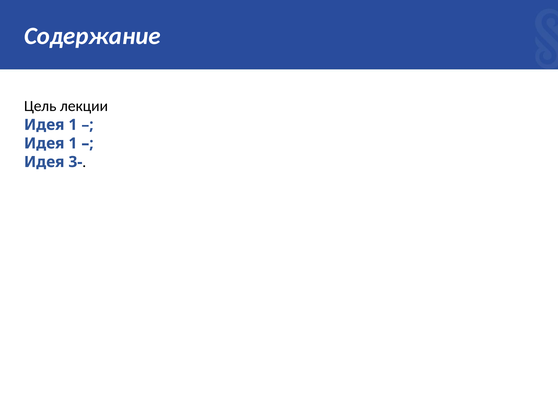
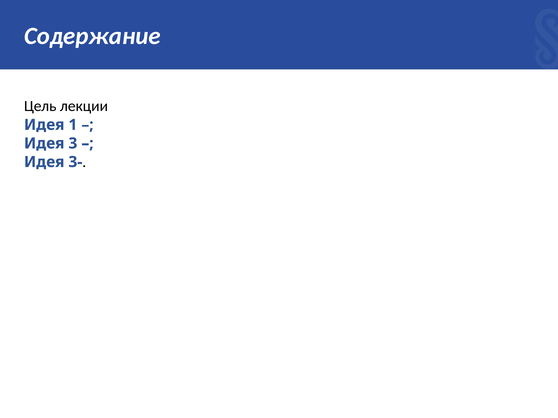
1: 1 -> 3 (73, 144)
